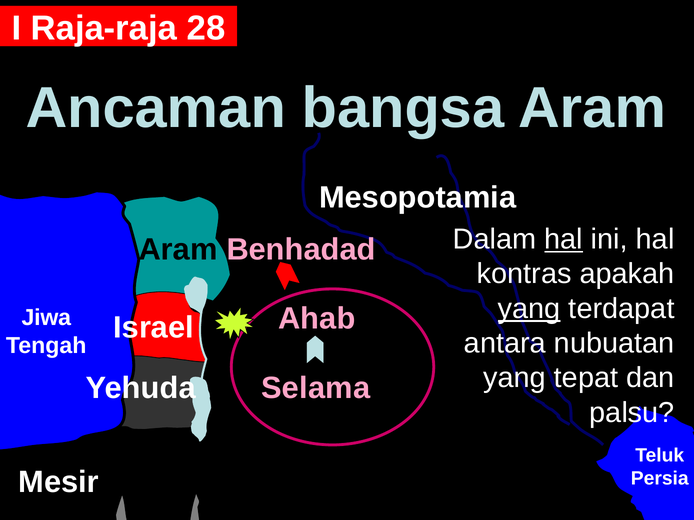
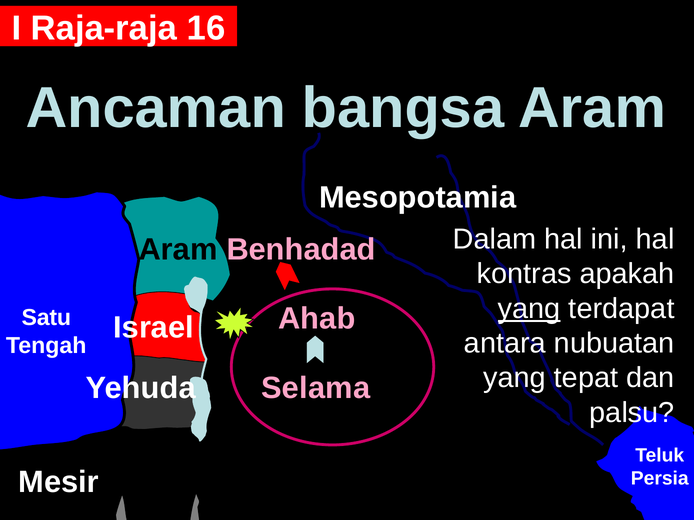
28: 28 -> 16 (206, 28)
hal underline: present -> none (564, 240)
Jiwa: Jiwa -> Satu (46, 318)
